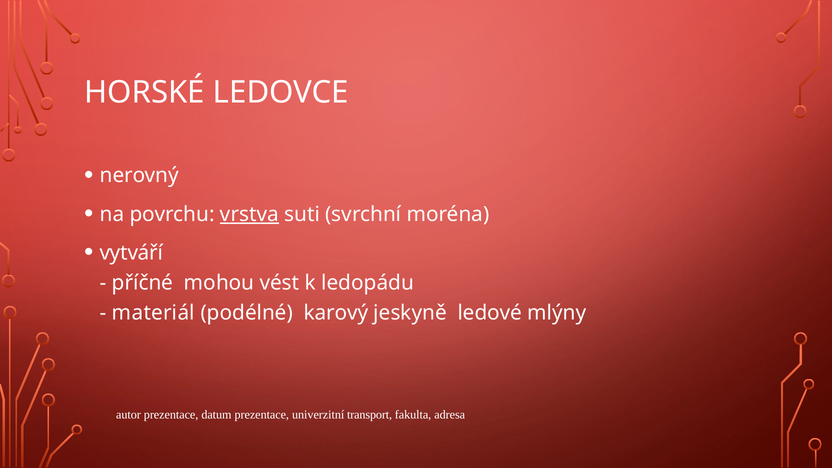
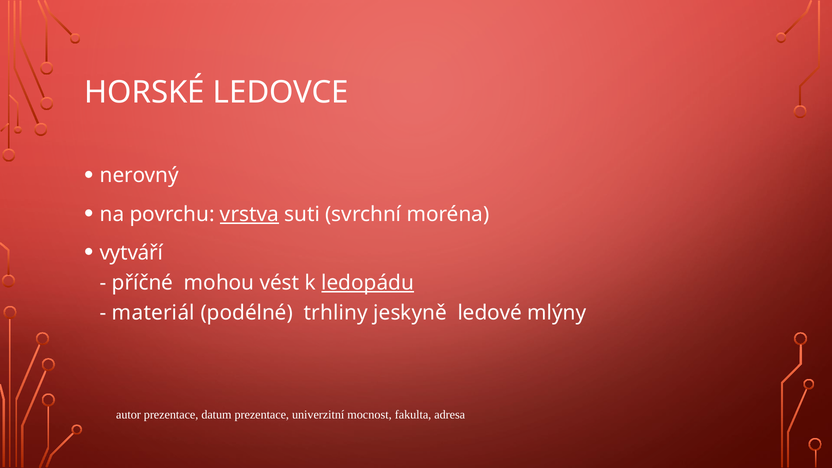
ledopádu underline: none -> present (368, 283)
karový: karový -> trhliny (336, 313)
transport: transport -> mocnost (370, 415)
